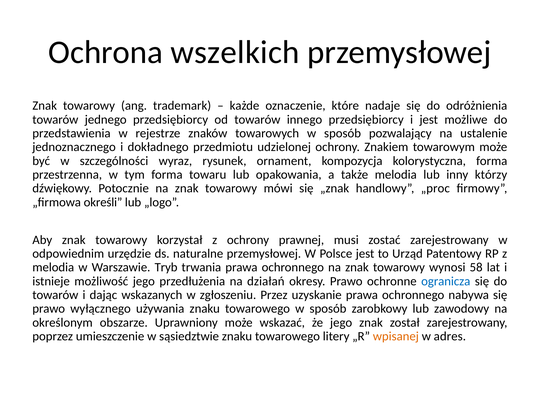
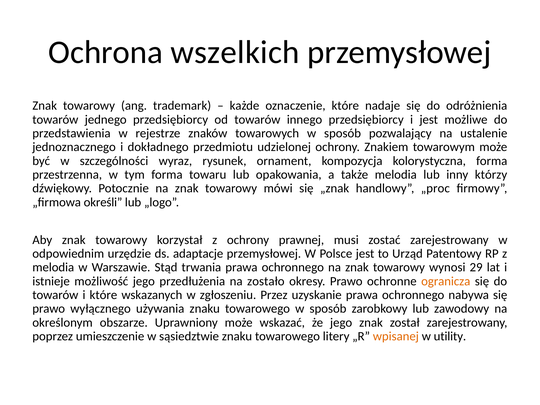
naturalne: naturalne -> adaptacje (198, 254)
Tryb: Tryb -> Stąd (166, 267)
58: 58 -> 29 (476, 267)
działań: działań -> zostało (266, 281)
ogranicza colour: blue -> orange (446, 281)
i dając: dając -> które (103, 295)
adres: adres -> utility (450, 336)
